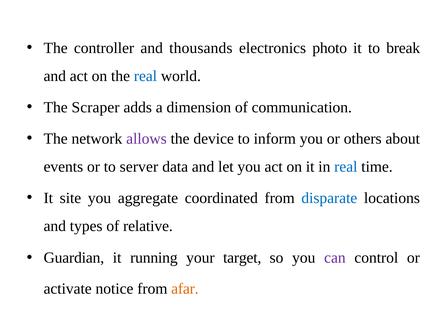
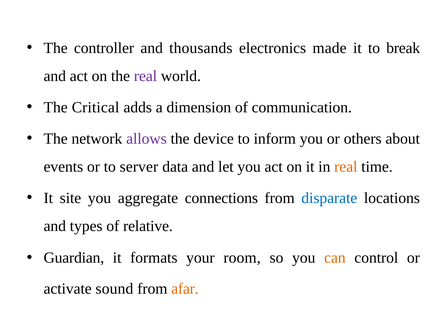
photo: photo -> made (330, 48)
real colour: blue -> purple (145, 76)
Scraper: Scraper -> Critical (96, 107)
real colour: blue -> orange (346, 167)
coordinated: coordinated -> connections (221, 198)
running: running -> formats (154, 258)
target: target -> room (242, 258)
can colour: purple -> orange (335, 258)
notice: notice -> sound (114, 289)
